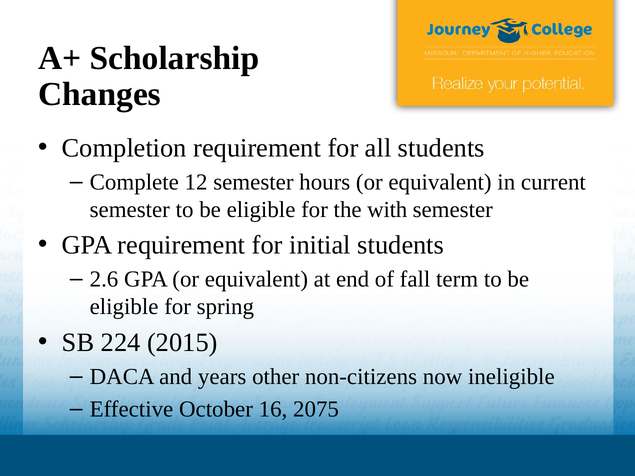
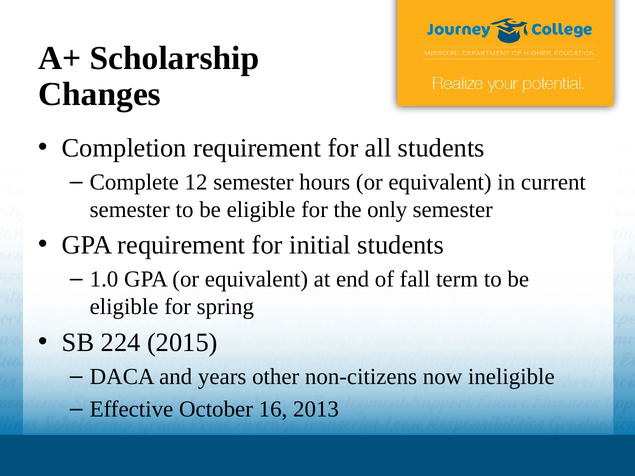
with: with -> only (387, 210)
2.6: 2.6 -> 1.0 (104, 280)
2075: 2075 -> 2013 (316, 409)
